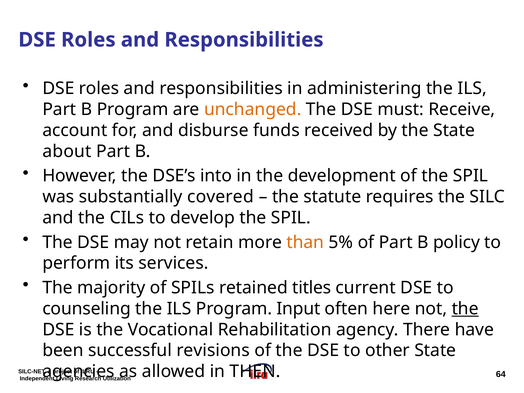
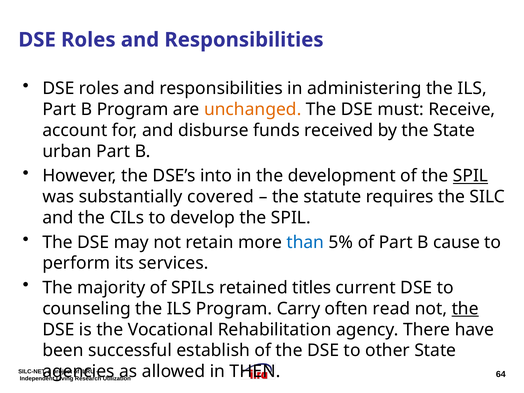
about: about -> urban (67, 151)
SPIL underline: none -> present (470, 176)
than colour: orange -> blue (305, 242)
policy: policy -> cause (456, 242)
Input: Input -> Carry (299, 309)
here: here -> read (391, 309)
revisions: revisions -> establish (213, 351)
